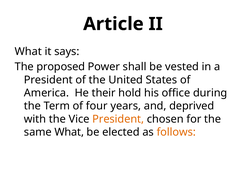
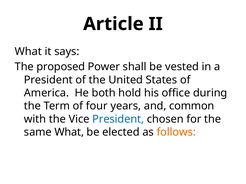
their: their -> both (104, 93)
deprived: deprived -> common (192, 106)
President colour: orange -> blue (118, 119)
